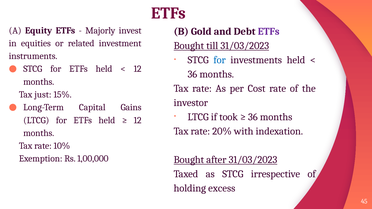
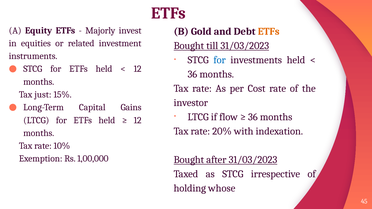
ETFs colour: purple -> orange (269, 32)
took: took -> flow (229, 117)
excess: excess -> whose (222, 188)
